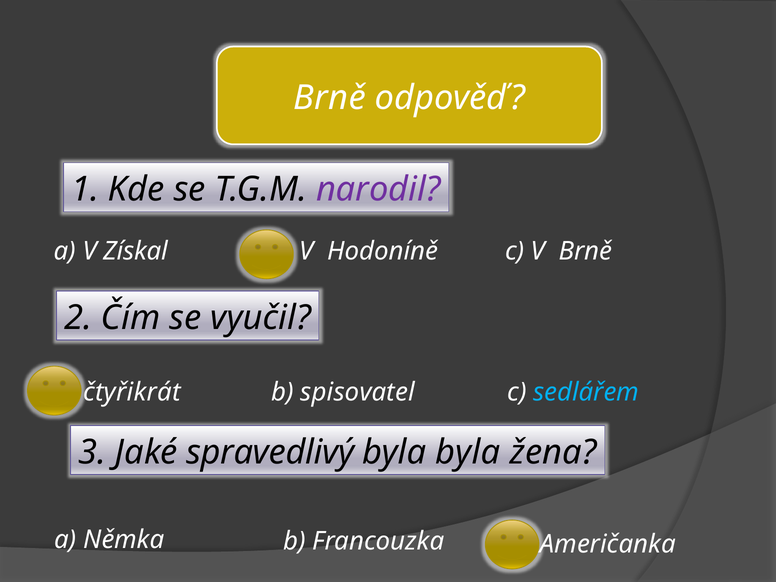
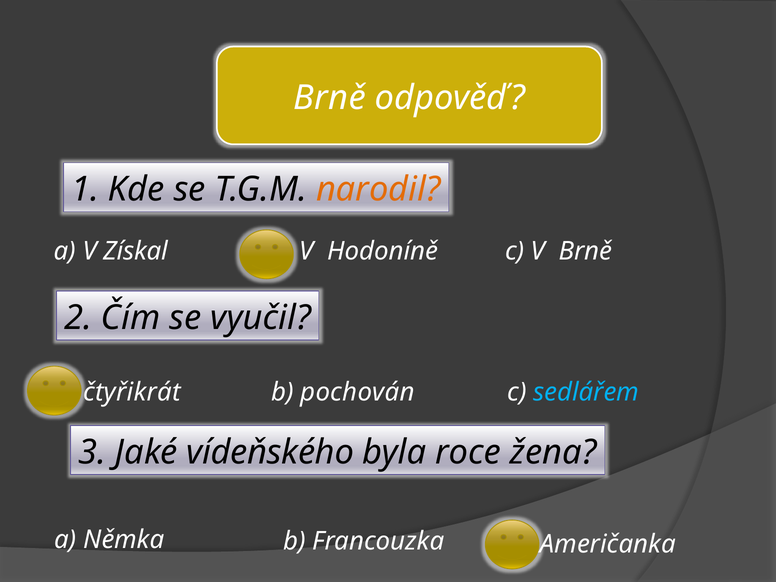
narodil colour: purple -> orange (378, 190)
spisovatel: spisovatel -> pochován (358, 392)
spravedlivý: spravedlivý -> vídeňského (270, 452)
byla byla: byla -> roce (468, 452)
